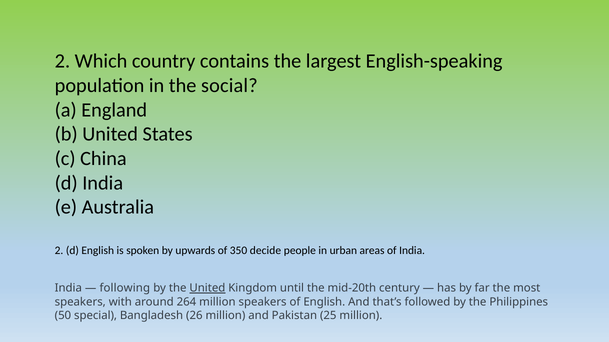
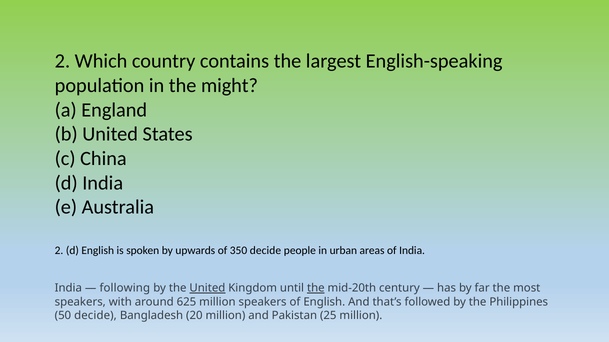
social: social -> might (229, 86)
the underline: none -> present (316, 289)
264: 264 -> 625 (186, 302)
50 special: special -> decide (95, 316)
26: 26 -> 20 (194, 316)
